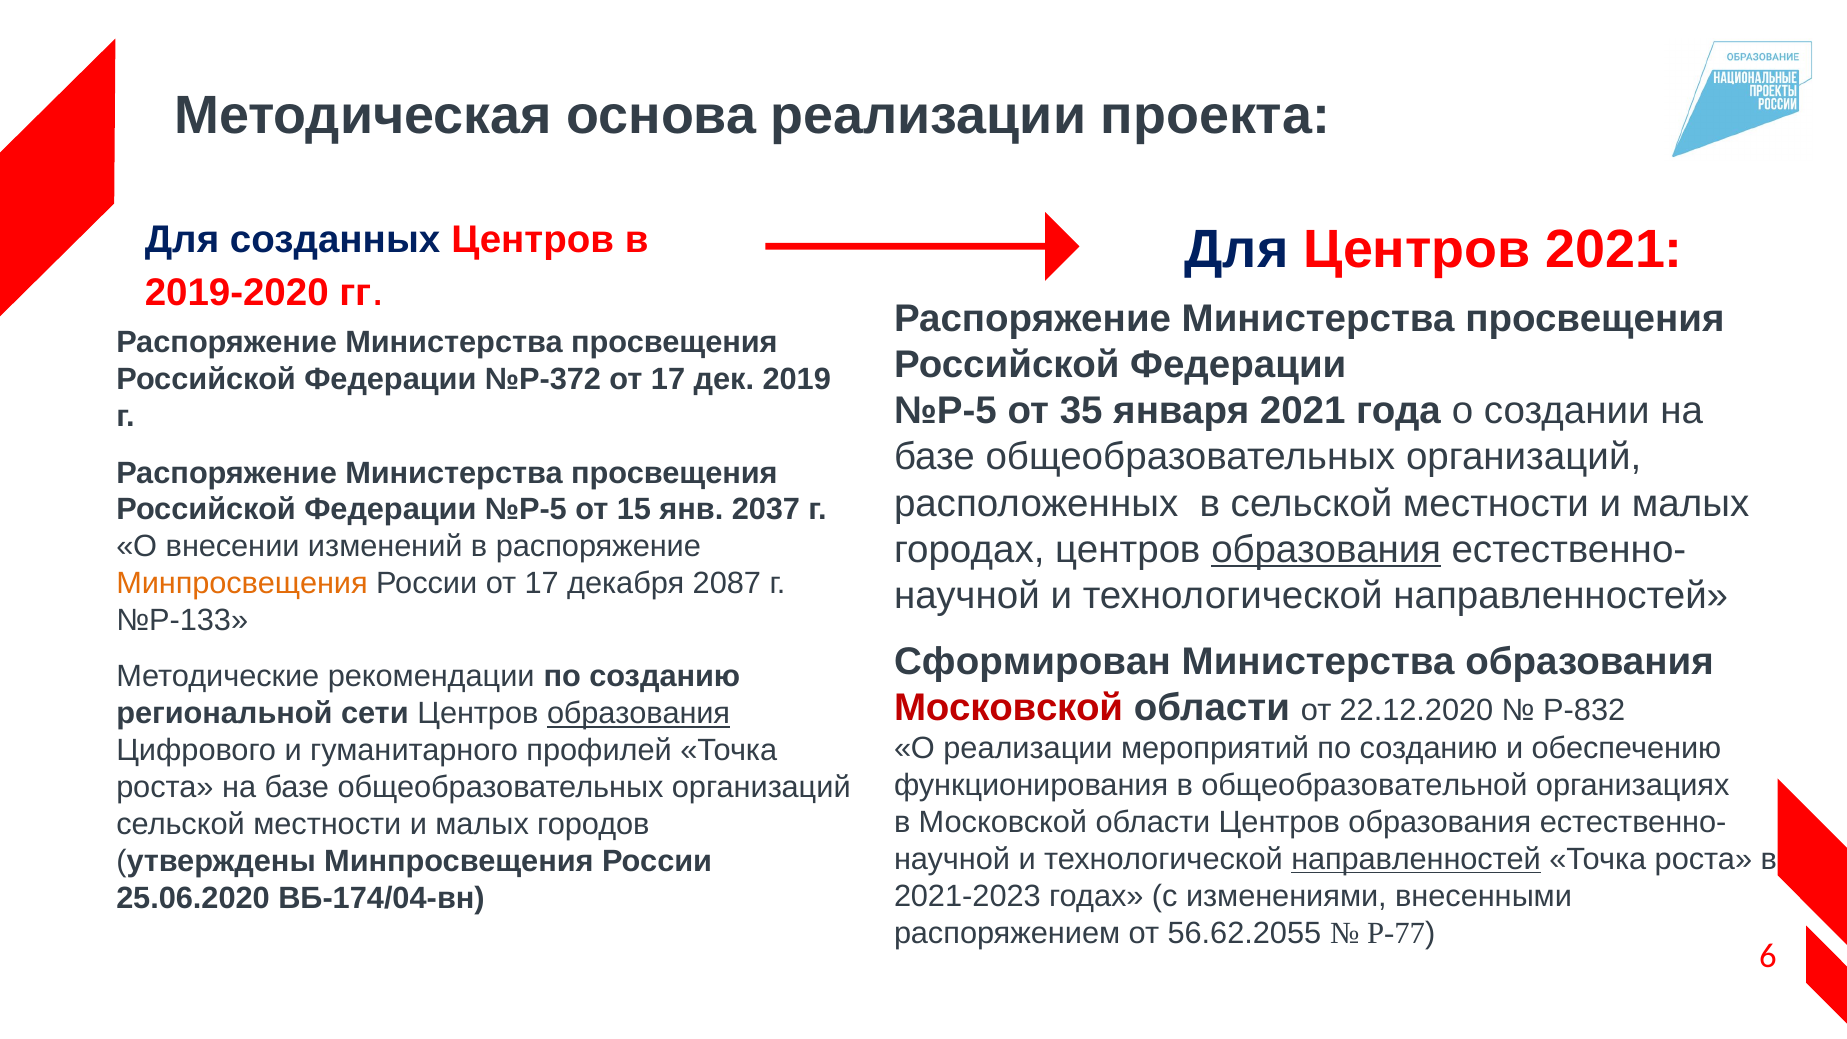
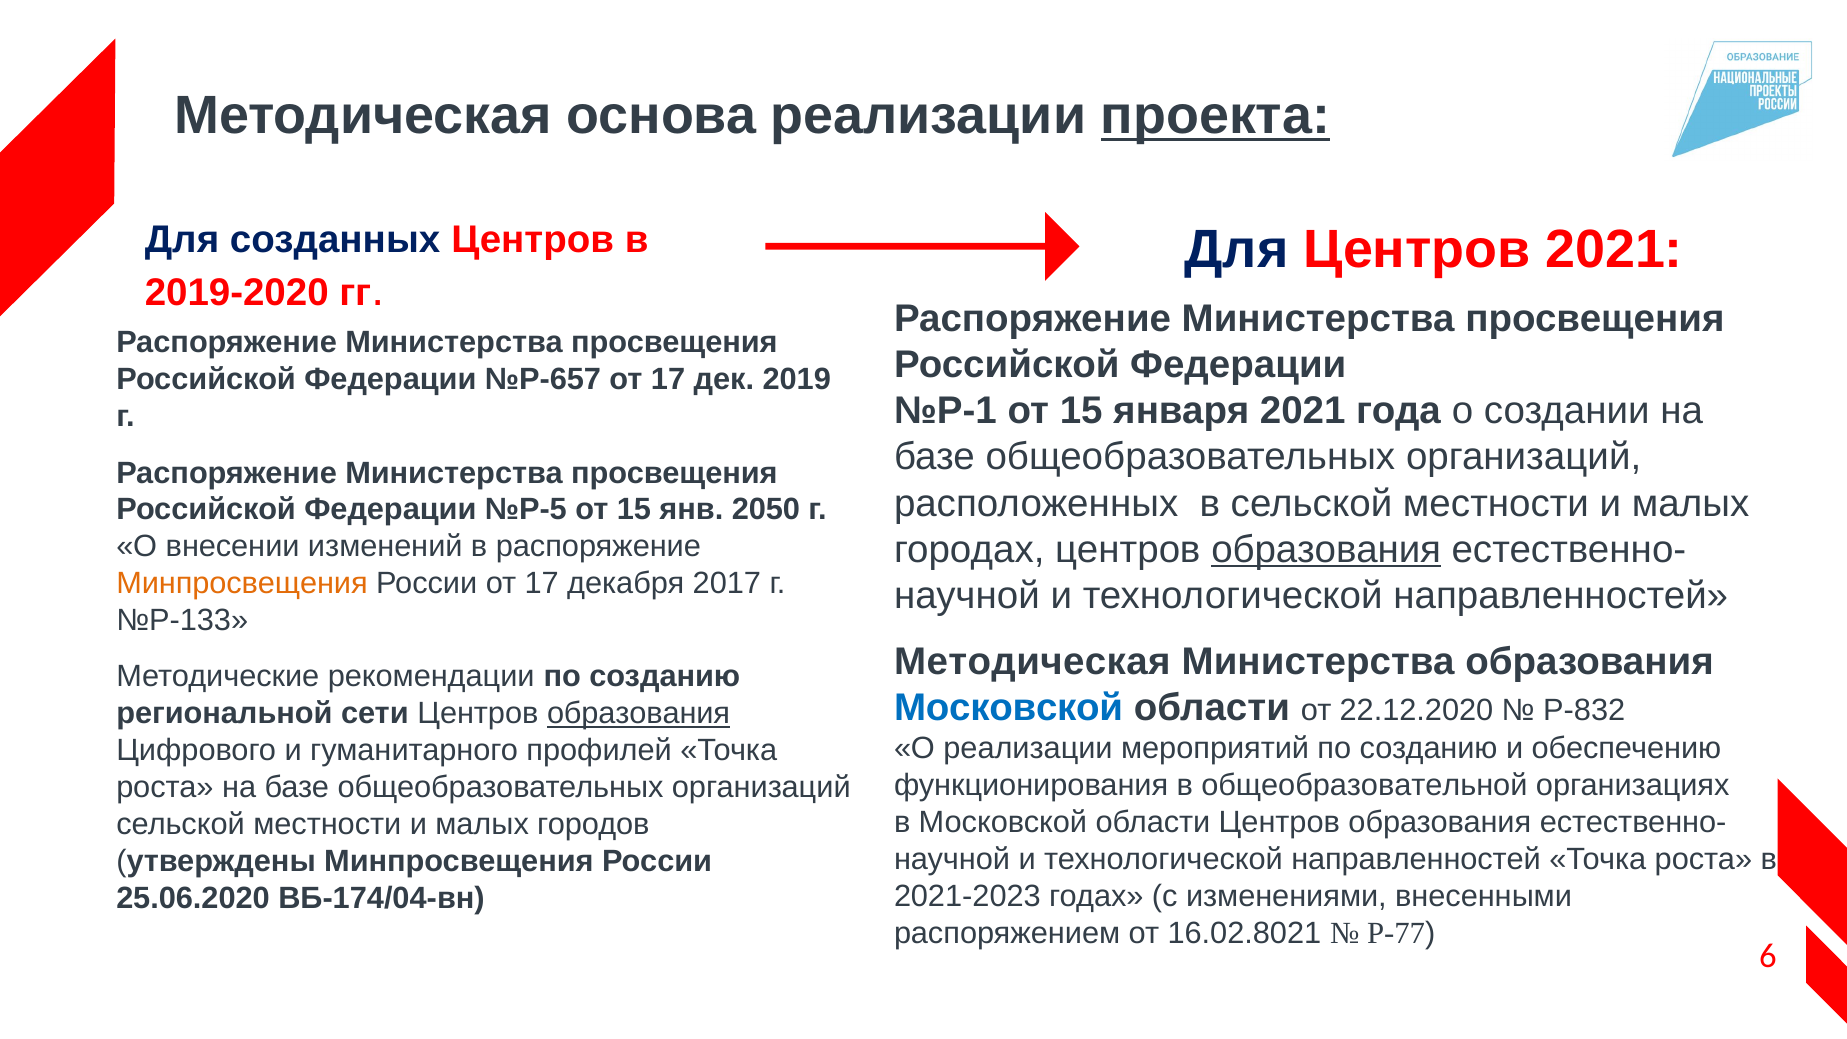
проекта underline: none -> present (1216, 116)
№P-372: №P-372 -> №P-657 (543, 380)
№P-5: №P-5 -> №P-1 (945, 411)
35: 35 -> 15 (1081, 411)
2037: 2037 -> 2050 (766, 510)
2087: 2087 -> 2017 (727, 584)
Сформирован: Сформирован -> Методическая (1032, 661)
Московской colour: red -> blue (1009, 707)
направленностей underline: present -> none (1416, 859)
56.62.2055: 56.62.2055 -> 16.02.8021 (1244, 933)
